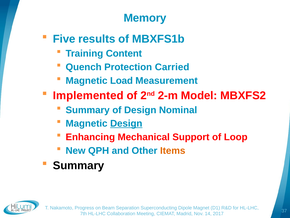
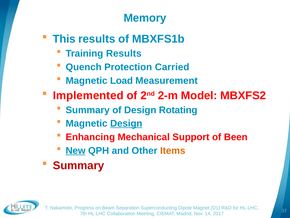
Five: Five -> This (64, 39)
Training Content: Content -> Results (124, 53)
Nominal: Nominal -> Rotating (178, 110)
Loop: Loop -> Been (236, 137)
New underline: none -> present (76, 150)
Summary colour: black -> red (79, 165)
